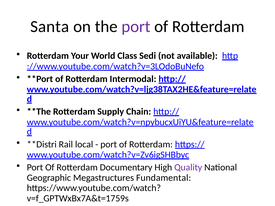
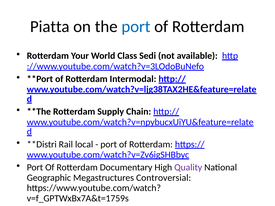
Santa: Santa -> Piatta (50, 27)
port colour: purple -> blue (136, 27)
Fundamental: Fundamental -> Controversial (164, 178)
